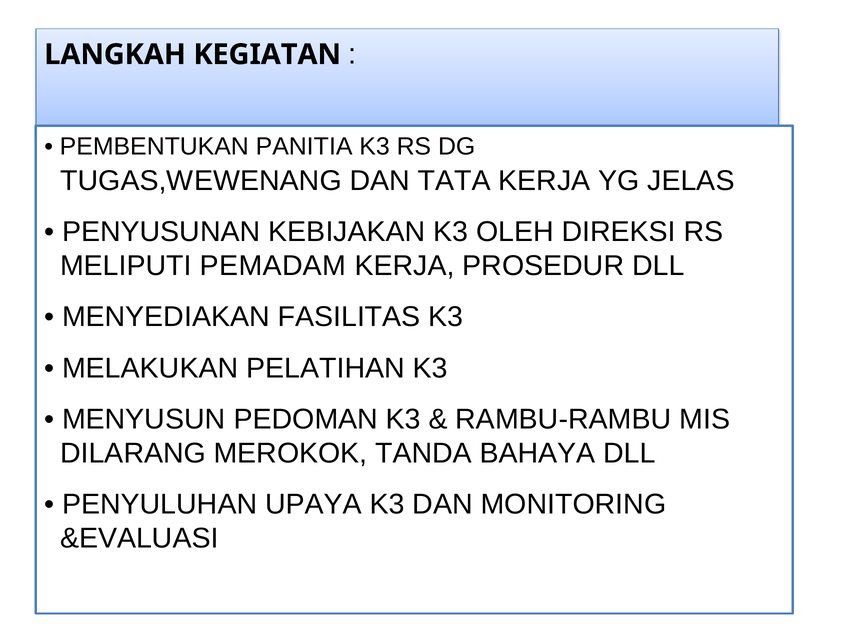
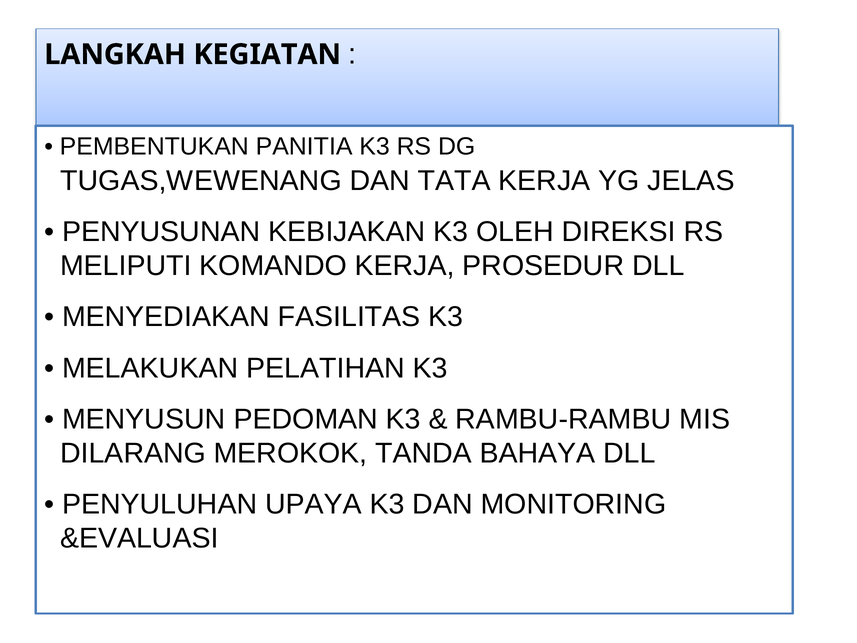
PEMADAM: PEMADAM -> KOMANDO (273, 266)
